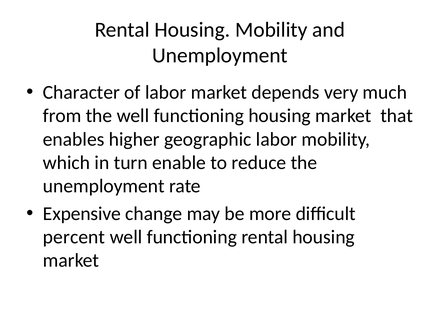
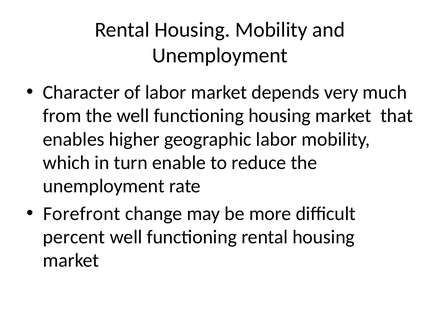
Expensive: Expensive -> Forefront (82, 214)
